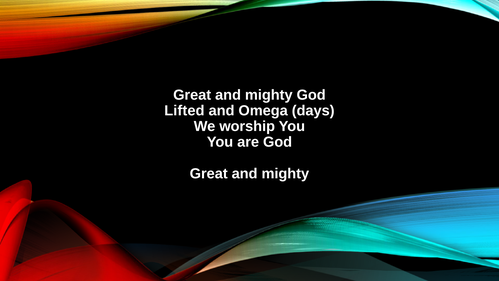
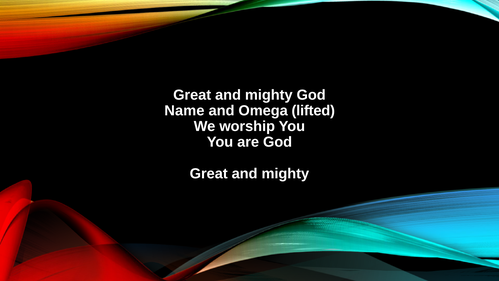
Lifted: Lifted -> Name (184, 111)
days: days -> lifted (313, 111)
